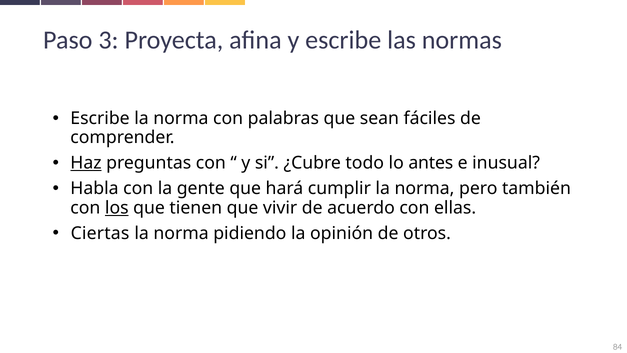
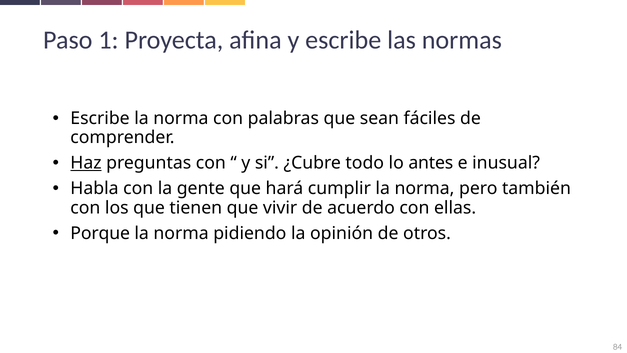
3: 3 -> 1 (108, 40)
los underline: present -> none (117, 208)
Ciertas: Ciertas -> Porque (100, 233)
